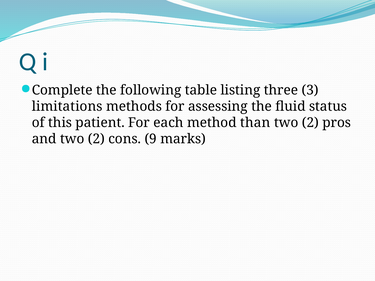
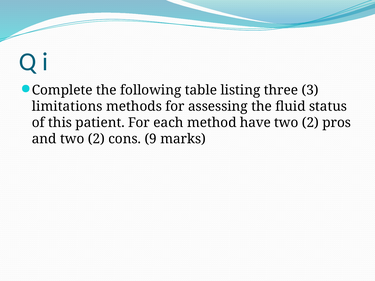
than: than -> have (255, 123)
